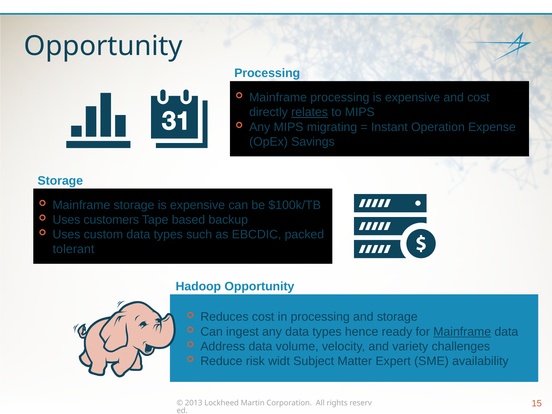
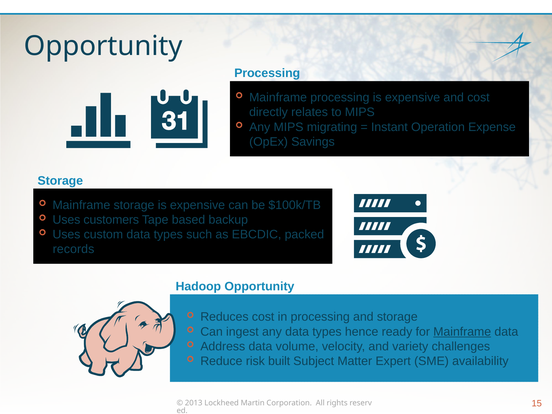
relates underline: present -> none (310, 112)
tolerant: tolerant -> records (73, 249)
widt: widt -> built (279, 361)
